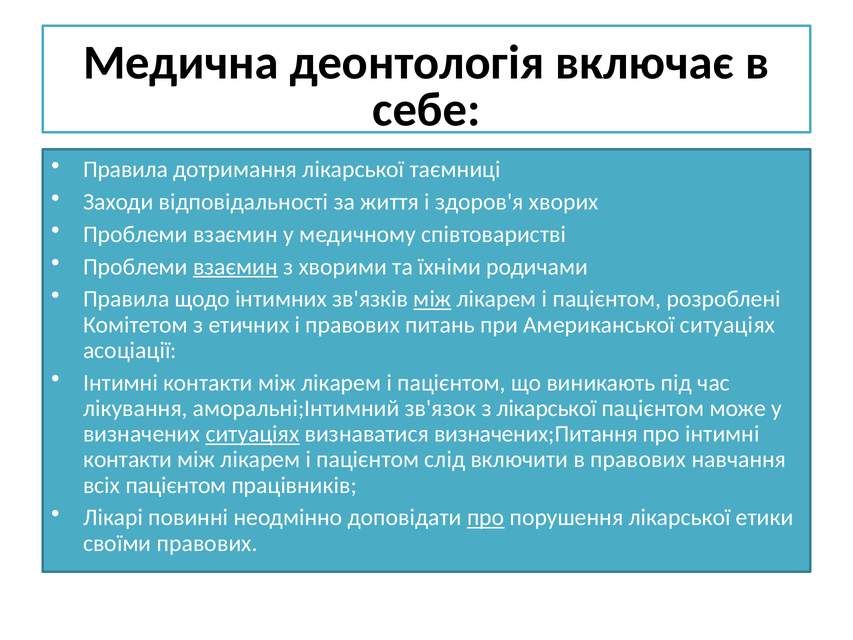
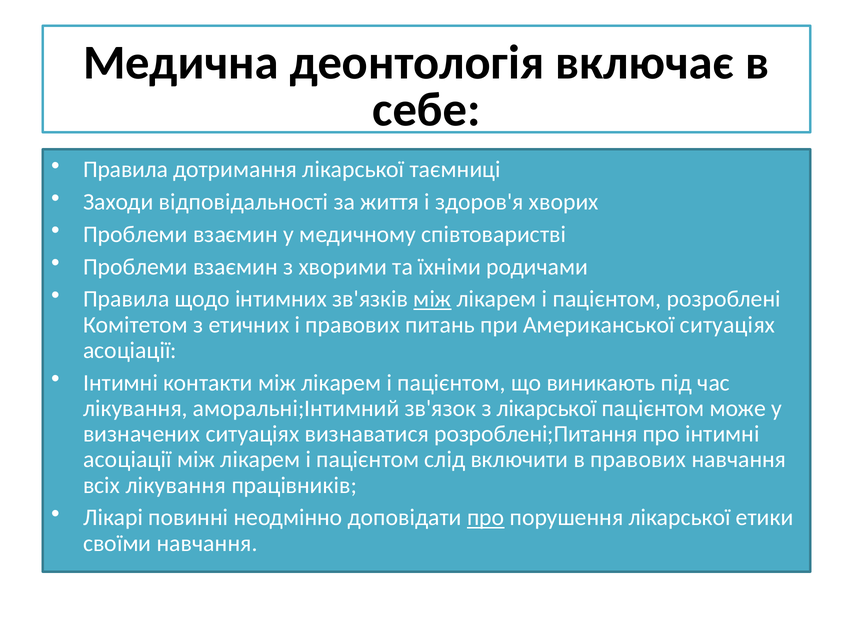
взаємин underline: present -> none (235, 267)
ситуаціях underline: present -> none (252, 434)
визначених;Питання: визначених;Питання -> розроблені;Питання (536, 434)
контакти: контакти -> асоціації (127, 459)
всіх пацієнтом: пацієнтом -> лікування (176, 485)
своїми правових: правових -> навчання (207, 543)
